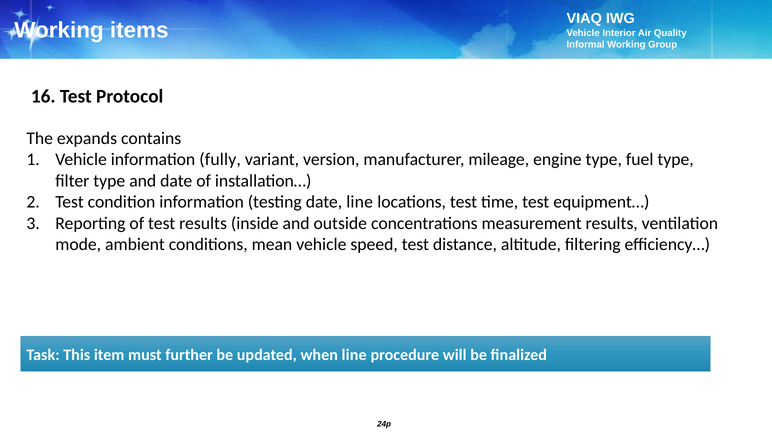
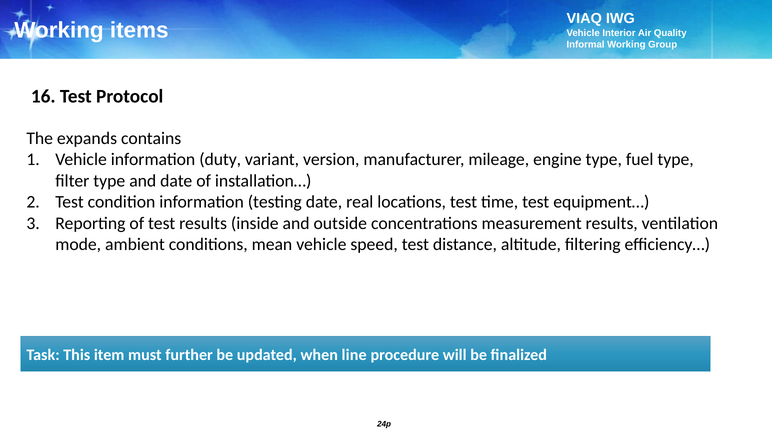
fully: fully -> duty (220, 160)
date line: line -> real (360, 202)
